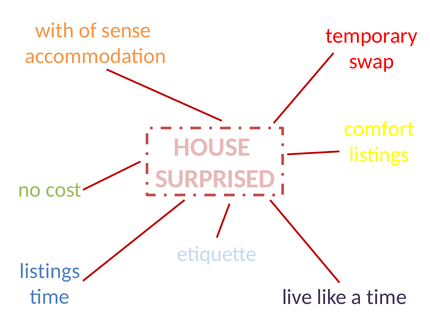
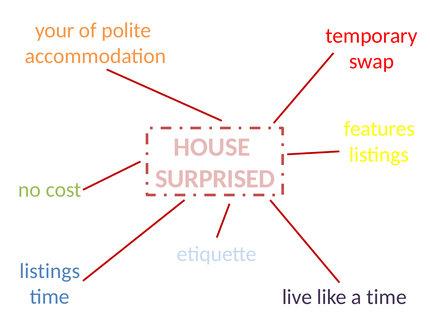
with: with -> your (55, 30)
sense: sense -> polite (126, 30)
comfort: comfort -> features (379, 129)
